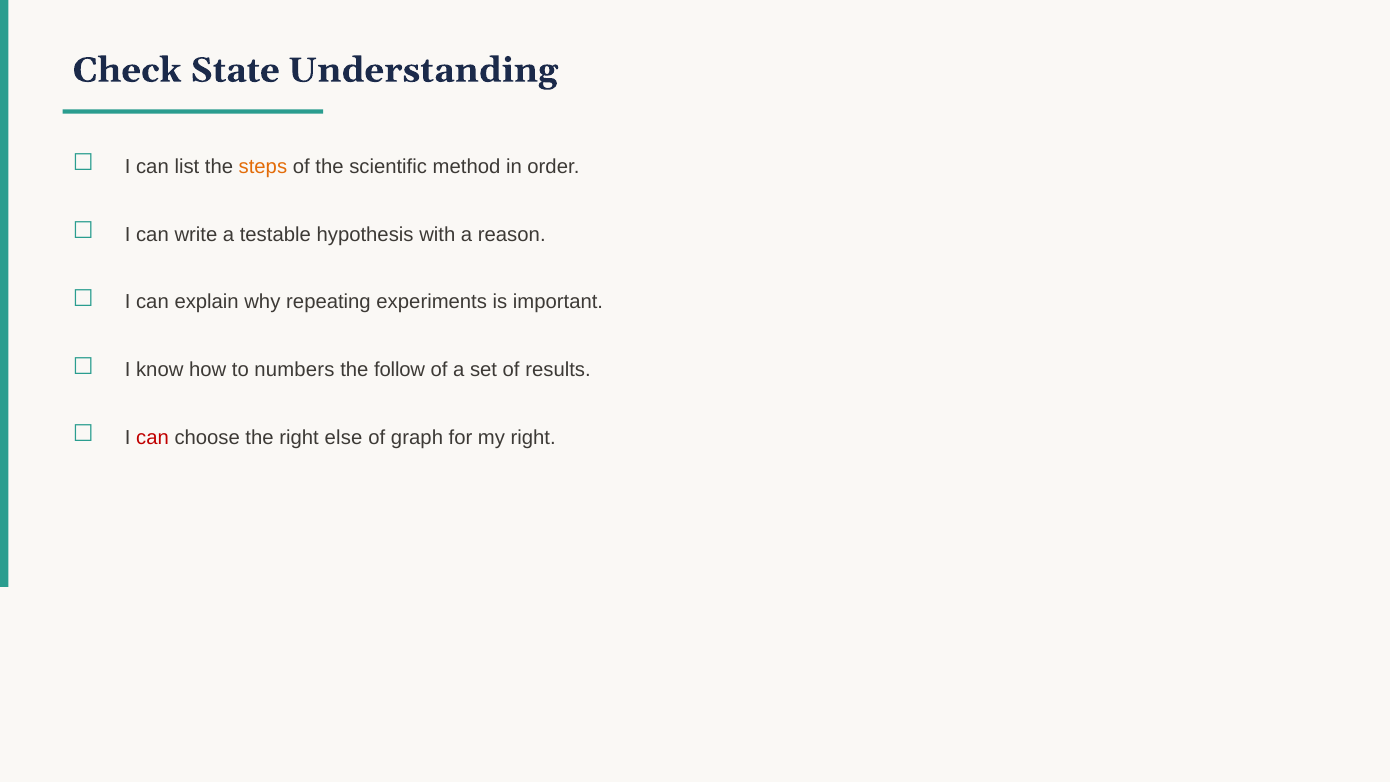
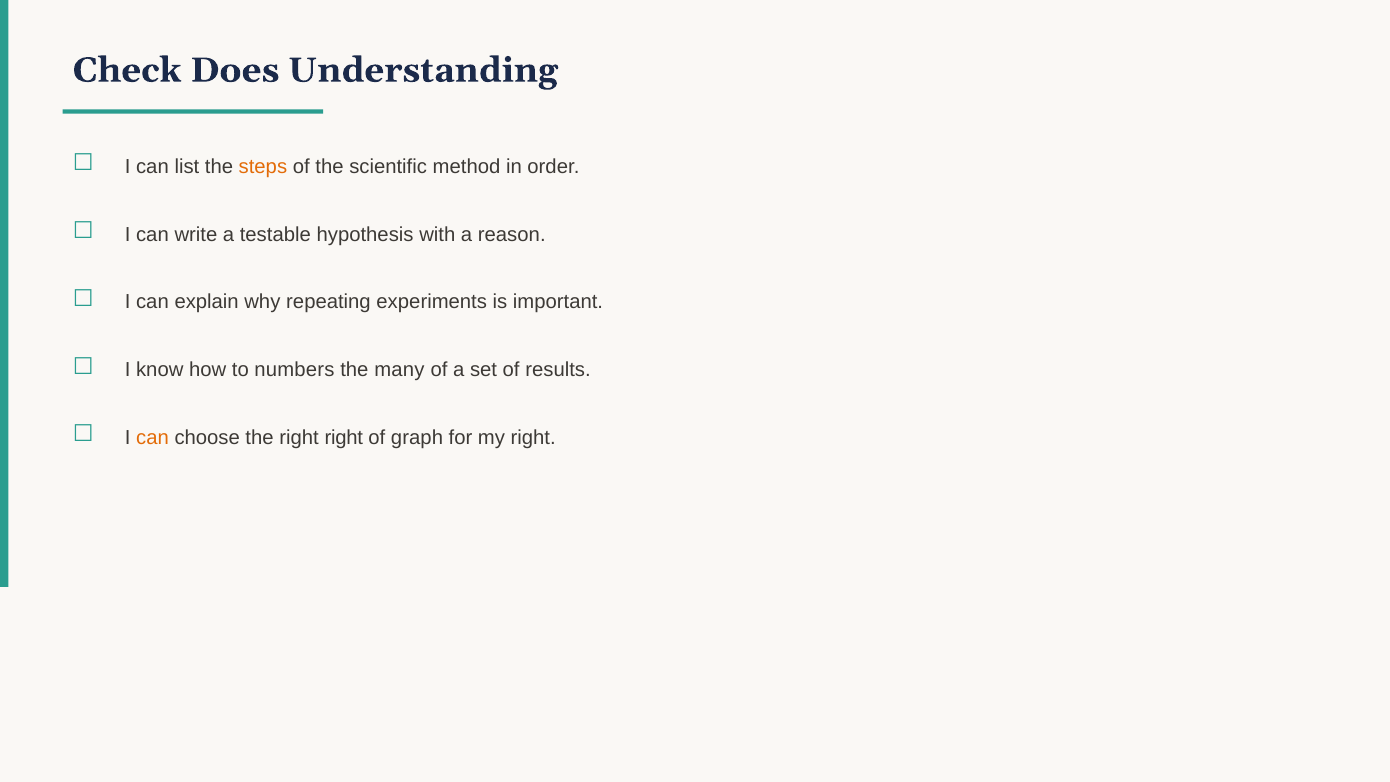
State: State -> Does (235, 70)
follow: follow -> many (399, 370)
can colour: red -> orange (152, 438)
right else: else -> right (344, 438)
